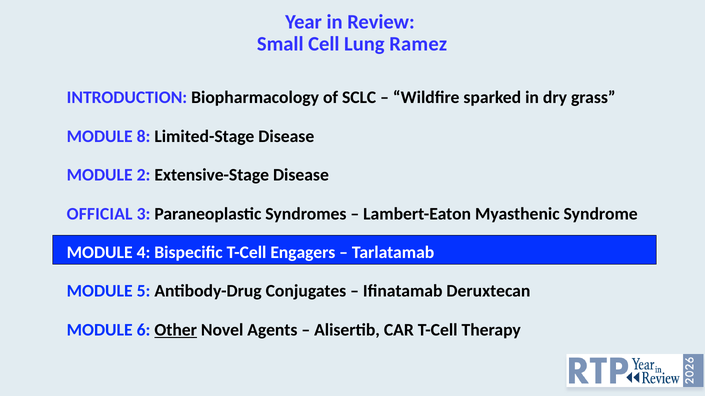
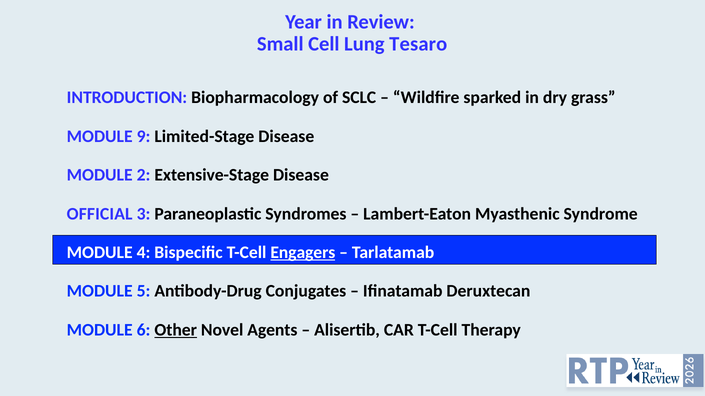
Ramez: Ramez -> Tesaro (418, 44)
8: 8 -> 9 (144, 136)
Engagers underline: none -> present (303, 253)
